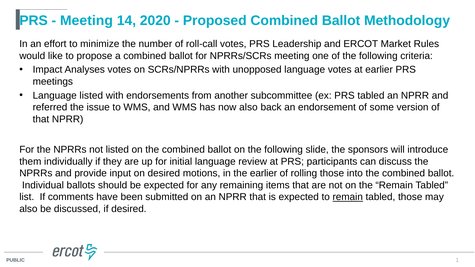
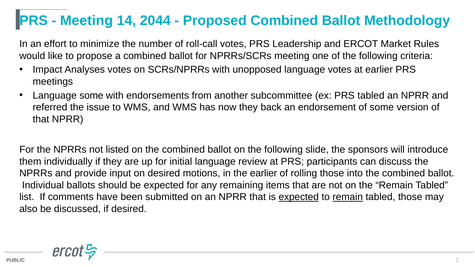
2020: 2020 -> 2044 (155, 21)
Language listed: listed -> some (91, 95)
now also: also -> they (248, 107)
expected underline: none -> present (299, 197)
